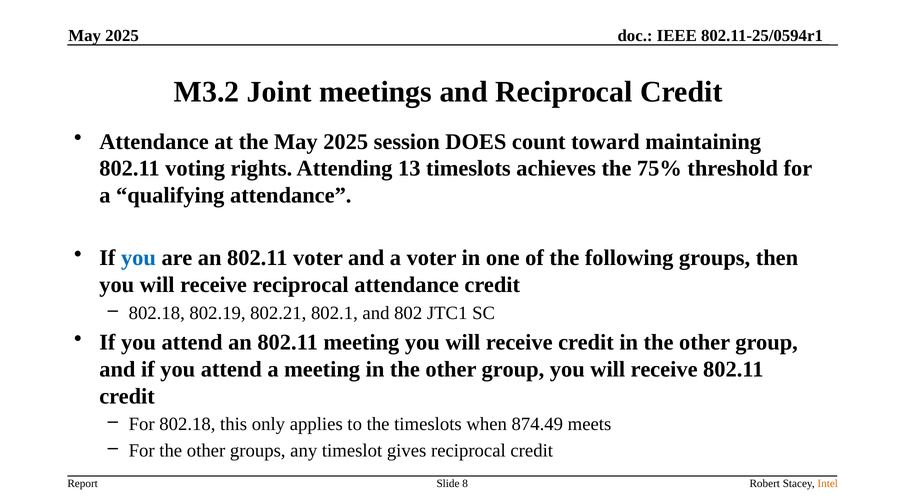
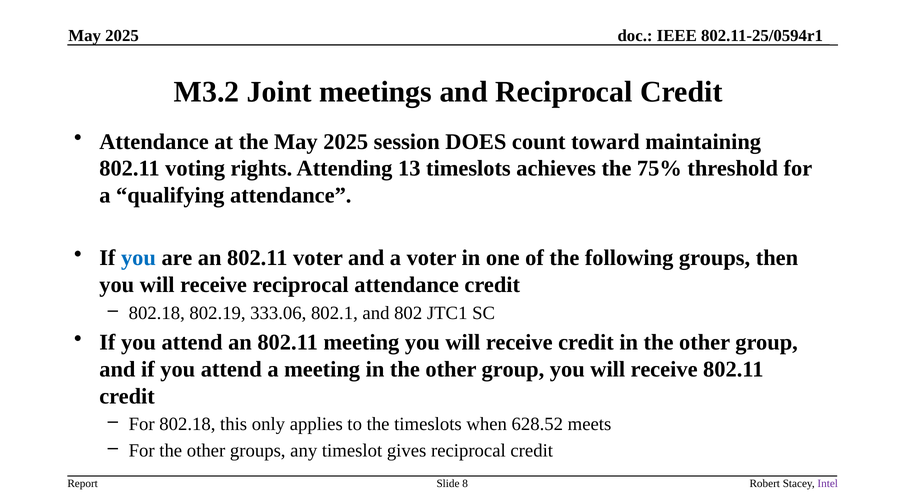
802.21: 802.21 -> 333.06 (278, 313)
874.49: 874.49 -> 628.52 (537, 425)
Intel colour: orange -> purple (828, 484)
